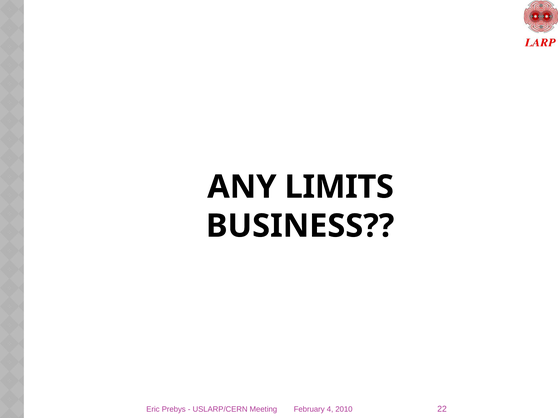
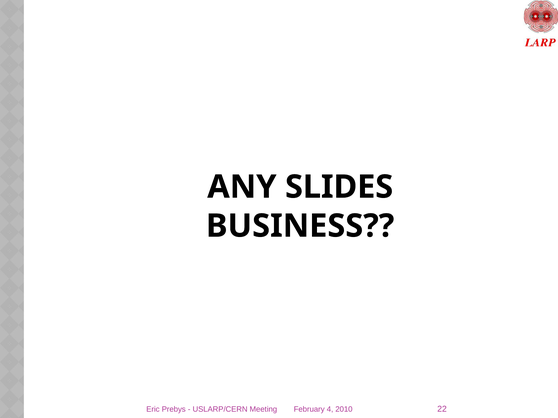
LIMITS: LIMITS -> SLIDES (339, 187)
